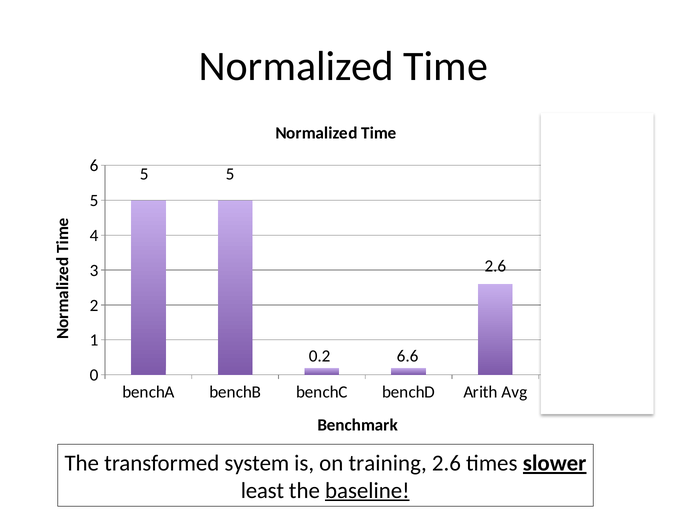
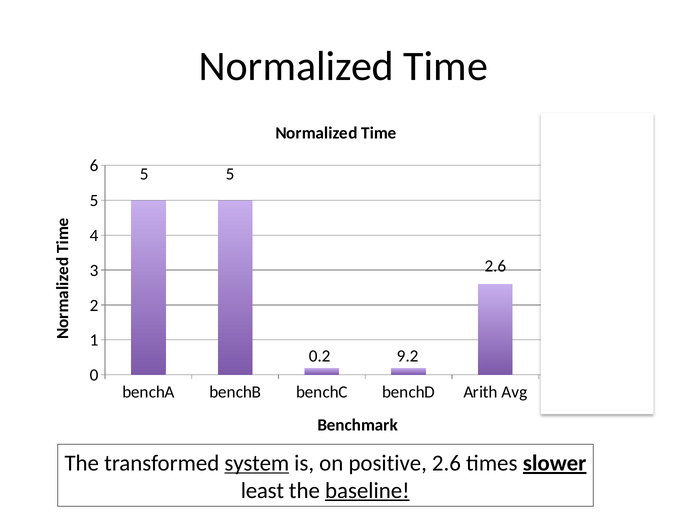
6.6: 6.6 -> 9.2 (408, 356)
system underline: none -> present (257, 463)
training: training -> positive (388, 463)
